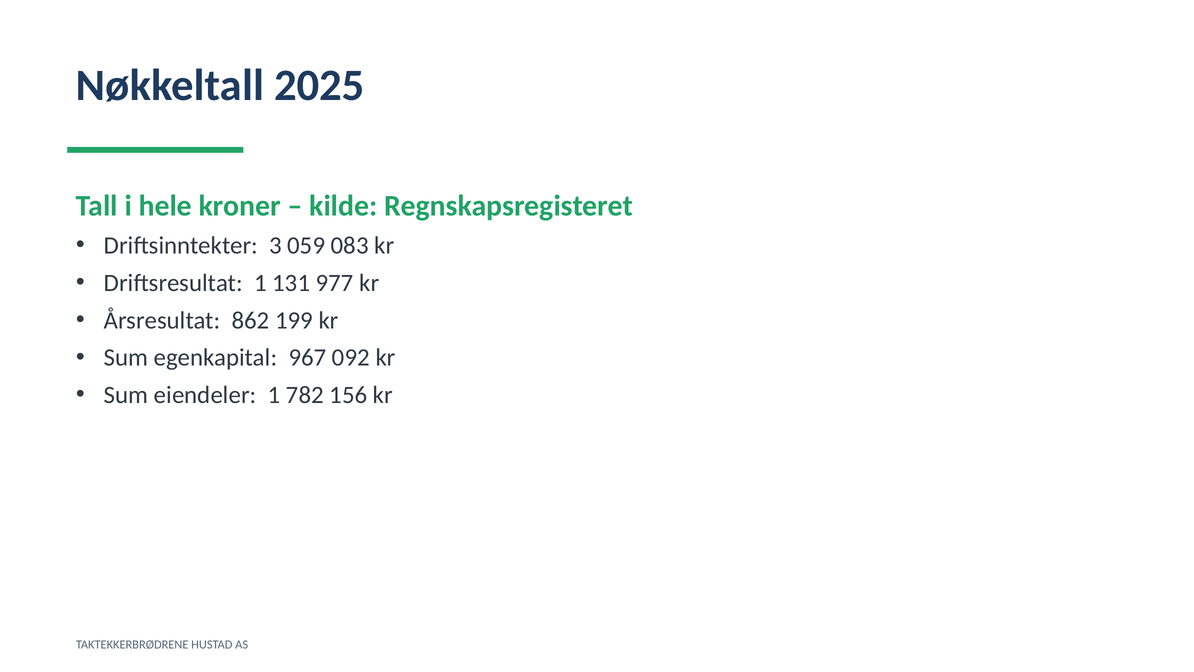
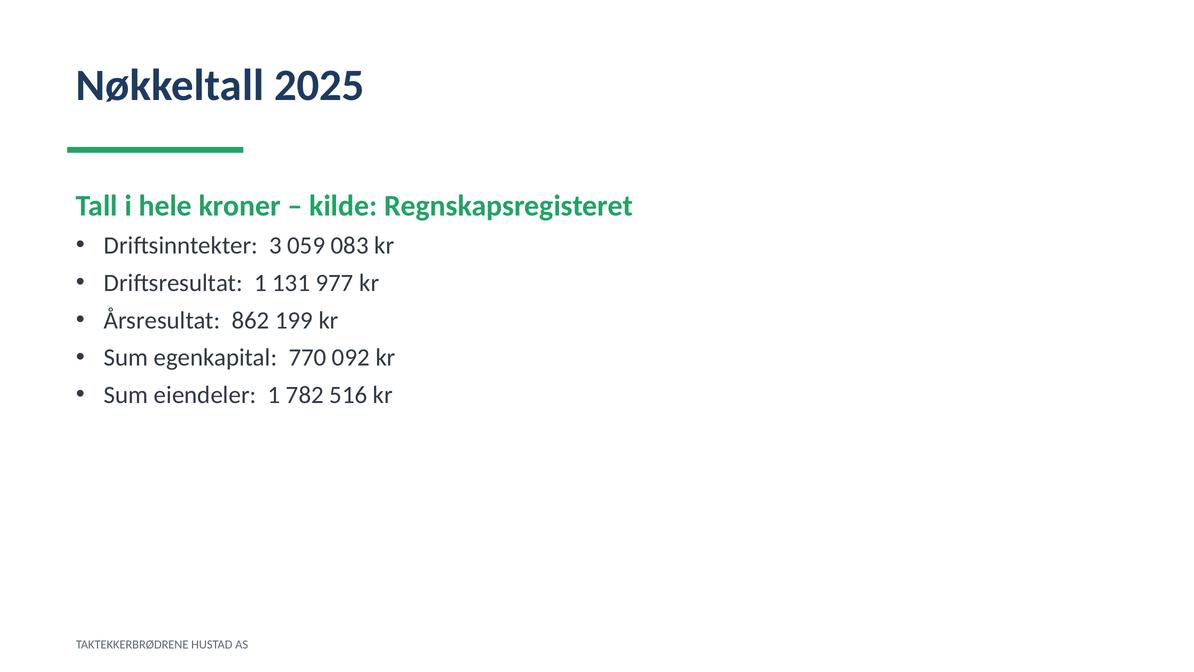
967: 967 -> 770 (307, 358)
156: 156 -> 516 (348, 395)
